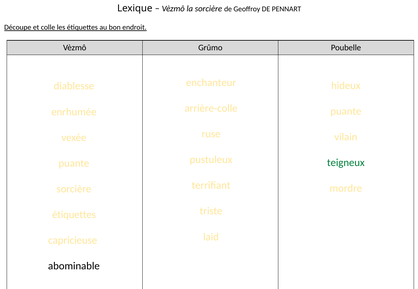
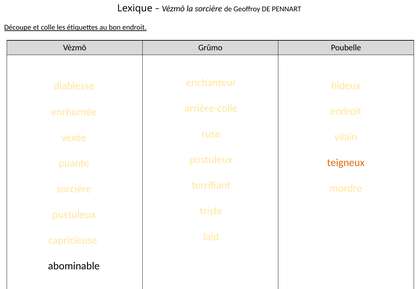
puante: puante -> endroit (346, 112)
teigneux colour: green -> orange (346, 163)
étiquettes: étiquettes -> pustuleux (74, 215)
